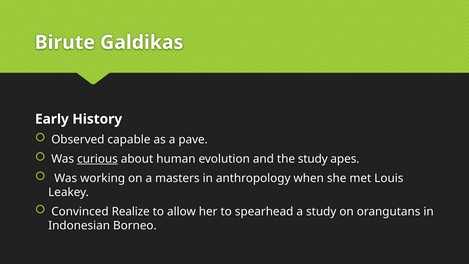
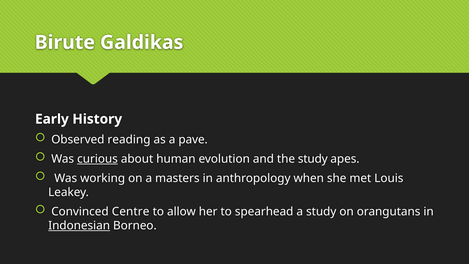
capable: capable -> reading (129, 139)
Realize: Realize -> Centre (131, 211)
Indonesian underline: none -> present (79, 226)
